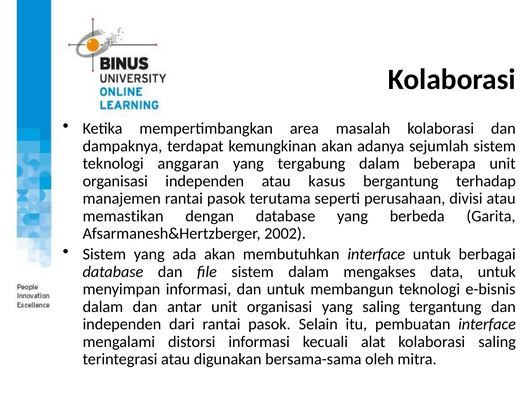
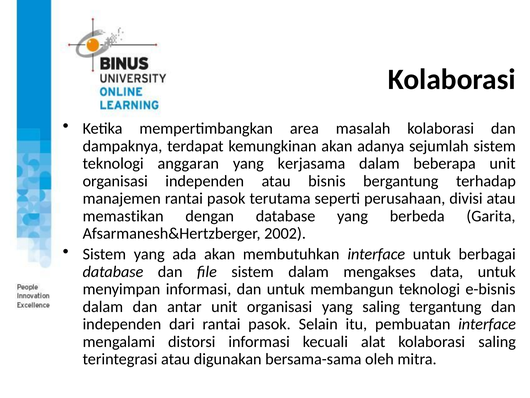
tergabung: tergabung -> kerjasama (311, 163)
kasus: kasus -> bisnis (327, 181)
